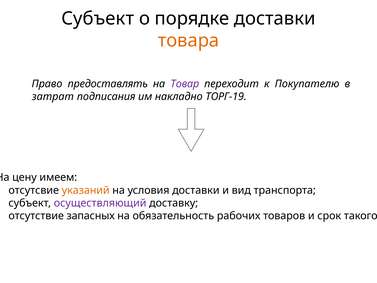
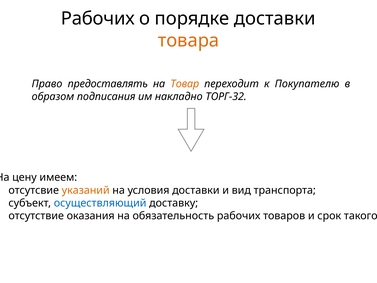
Субъект: Субъект -> Рабочих (98, 18)
Товар colour: purple -> orange (185, 84)
затрат: затрат -> образом (53, 97)
ТОРГ-19: ТОРГ-19 -> ТОРГ-32 (226, 97)
осуществляющий colour: purple -> blue (100, 203)
запасных: запасных -> оказания (91, 216)
